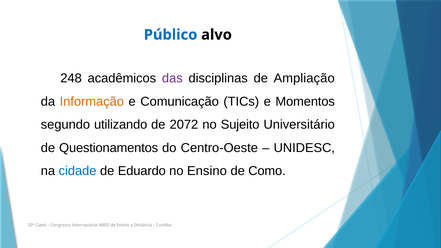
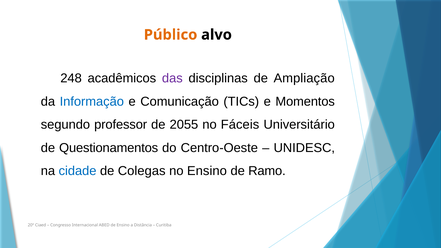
Público colour: blue -> orange (171, 35)
Informação colour: orange -> blue (92, 101)
utilizando: utilizando -> professor (121, 125)
2072: 2072 -> 2055 (184, 125)
Sujeito: Sujeito -> Fáceis (240, 125)
Eduardo: Eduardo -> Colegas (142, 171)
Como: Como -> Ramo (267, 171)
